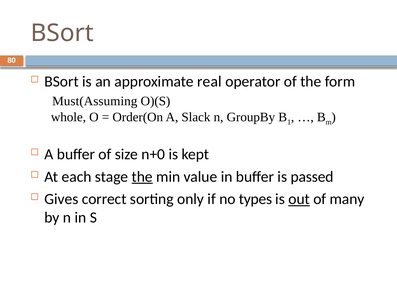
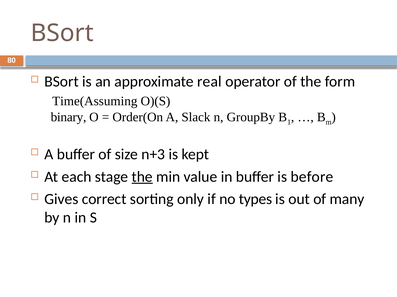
Must(Assuming: Must(Assuming -> Time(Assuming (95, 101)
whole: whole -> binary (69, 117)
n+0: n+0 -> n+3 (153, 155)
passed: passed -> before (312, 177)
out underline: present -> none (299, 200)
